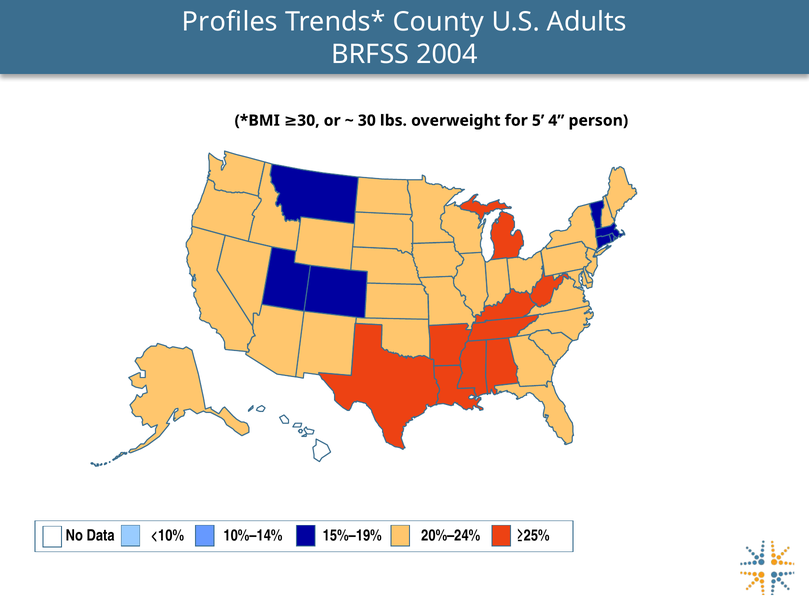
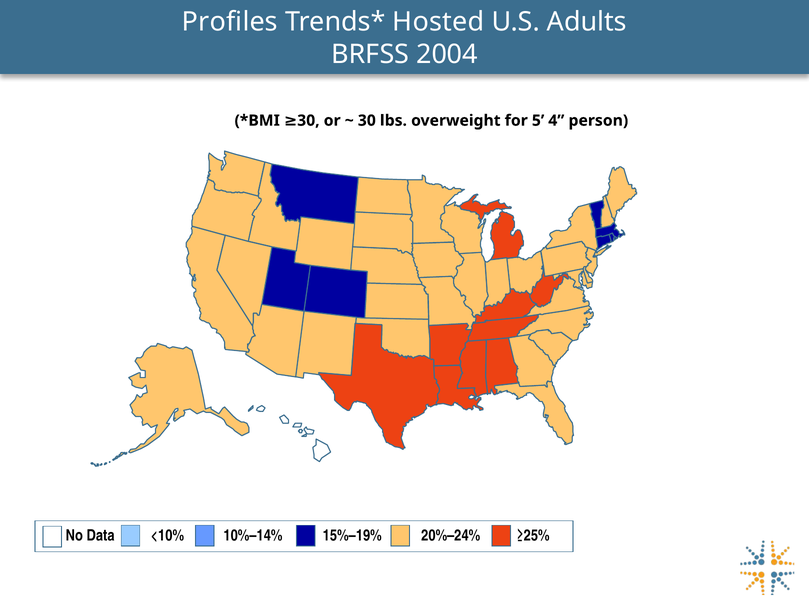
County: County -> Hosted (438, 22)
